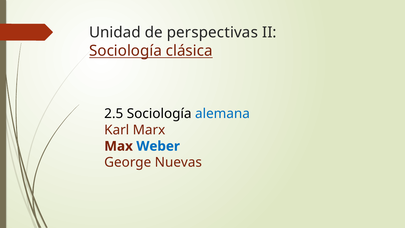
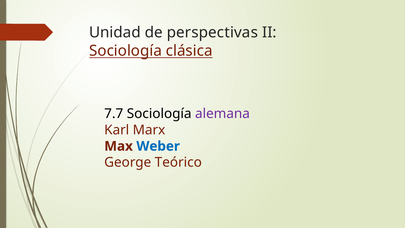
2.5: 2.5 -> 7.7 (114, 114)
alemana colour: blue -> purple (222, 114)
Nuevas: Nuevas -> Teórico (178, 162)
